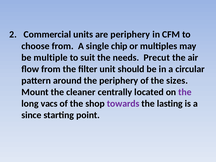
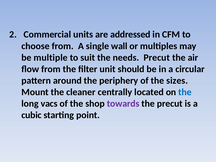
are periphery: periphery -> addressed (130, 34)
chip: chip -> wall (119, 46)
the colour: purple -> blue (185, 92)
the lasting: lasting -> precut (170, 104)
since: since -> cubic (31, 115)
